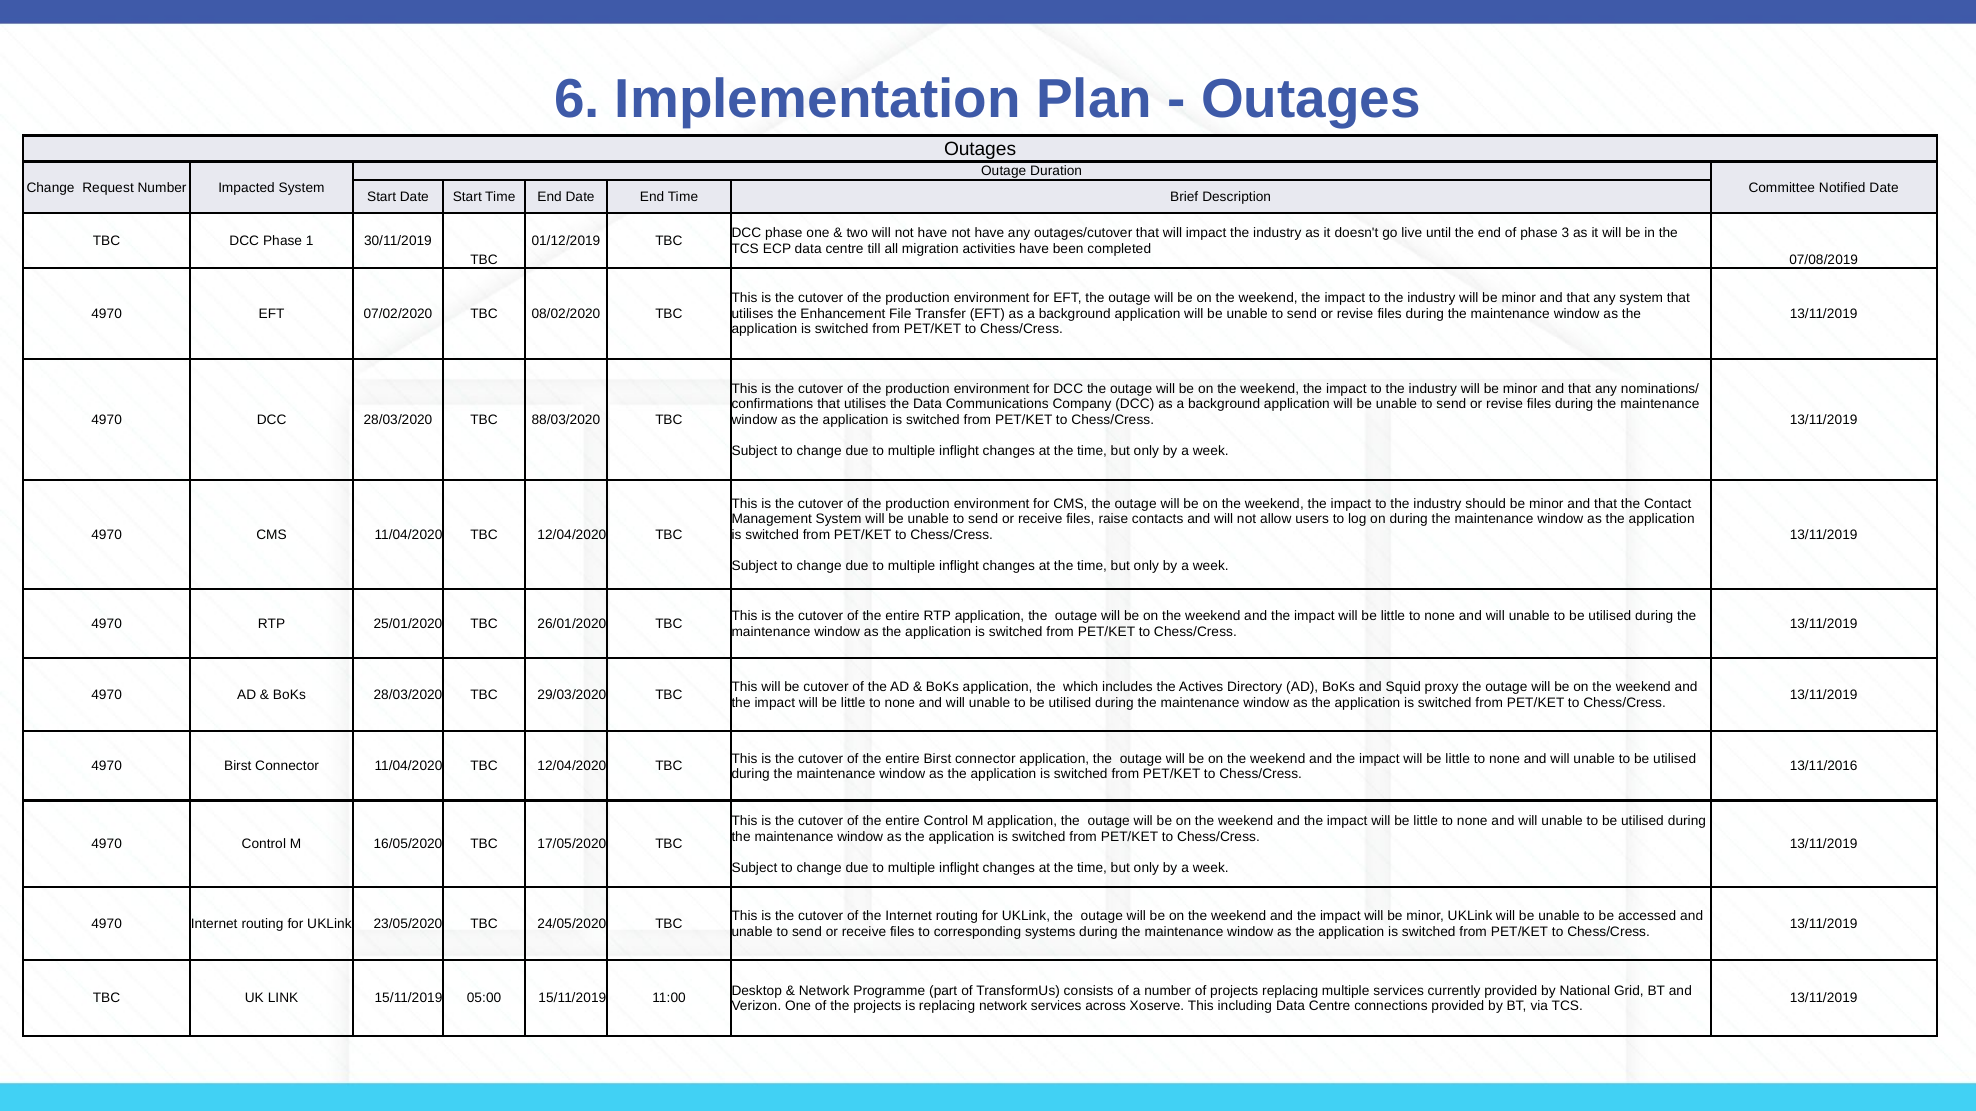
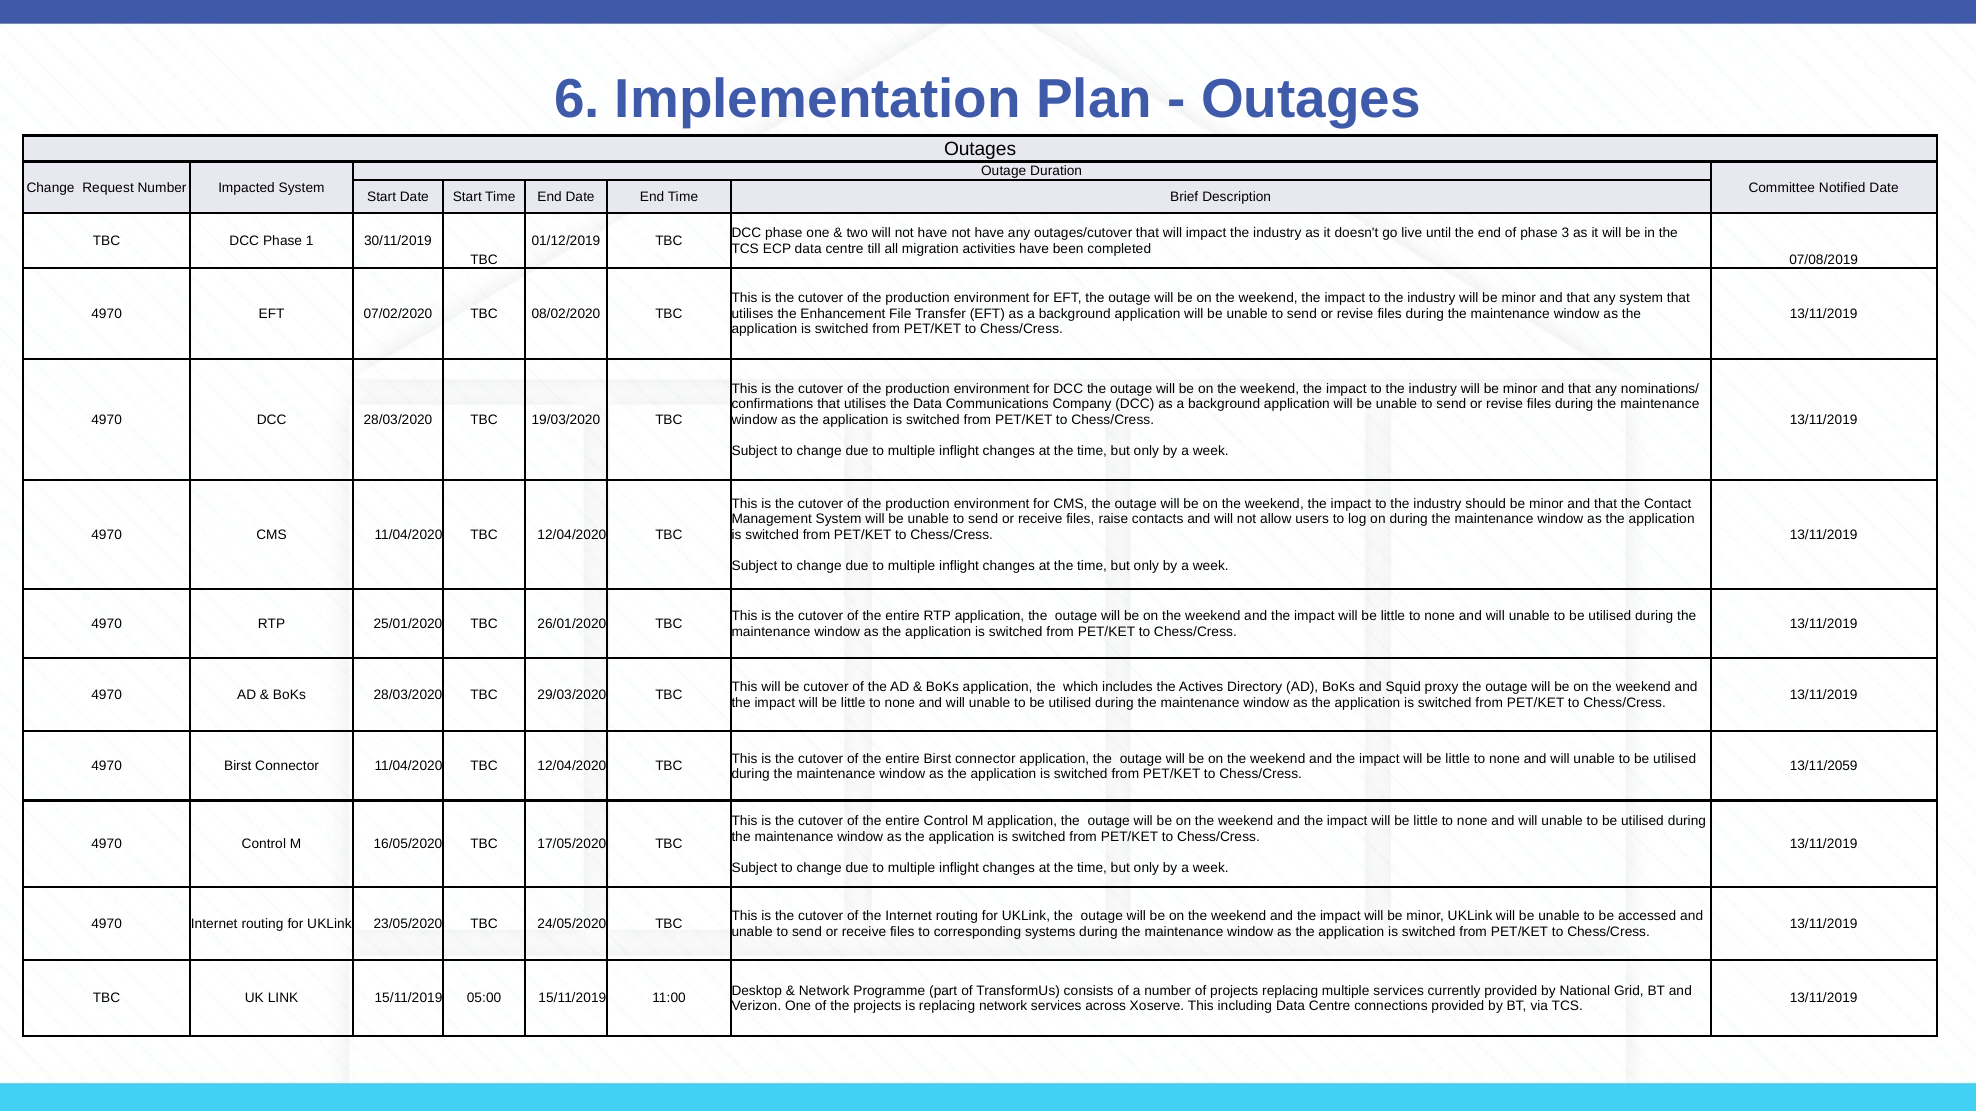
88/03/2020: 88/03/2020 -> 19/03/2020 (566, 420)
13/11/2016: 13/11/2016 -> 13/11/2059 (1824, 767)
